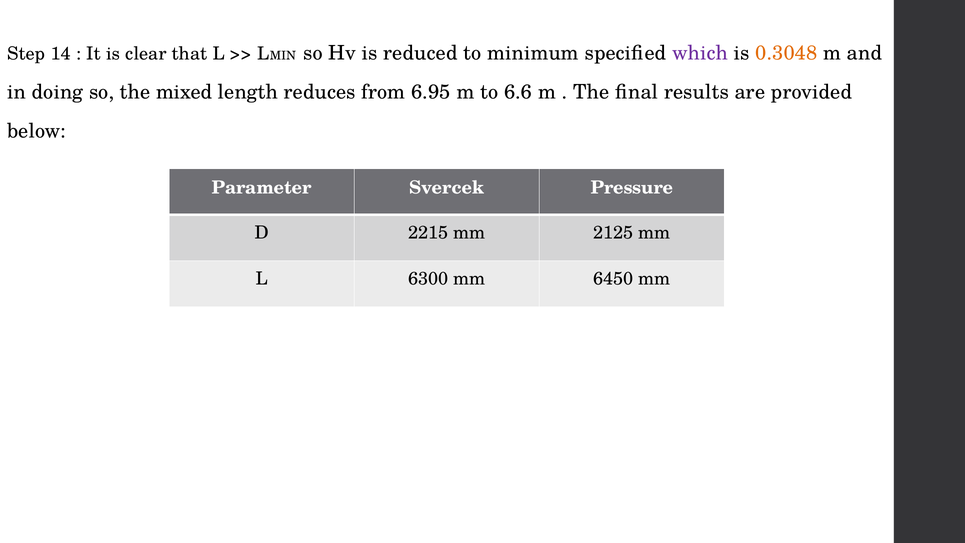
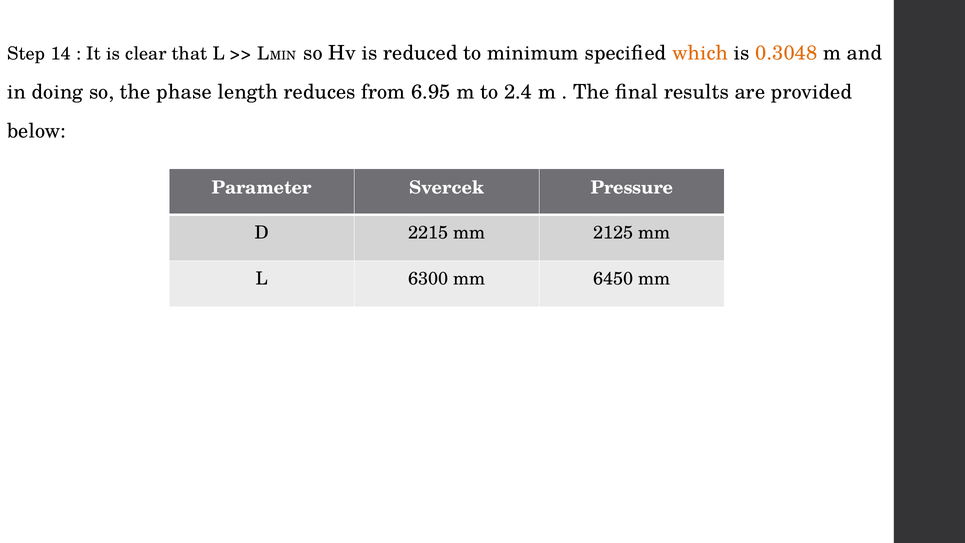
which colour: purple -> orange (700, 53)
mixed: mixed -> phase (184, 92)
6.6: 6.6 -> 2.4 (518, 92)
